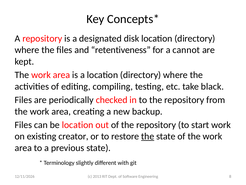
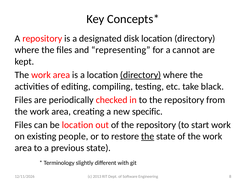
retentiveness: retentiveness -> representing (121, 50)
directory underline: none -> present (141, 75)
backup: backup -> specific (147, 111)
creator: creator -> people (73, 136)
